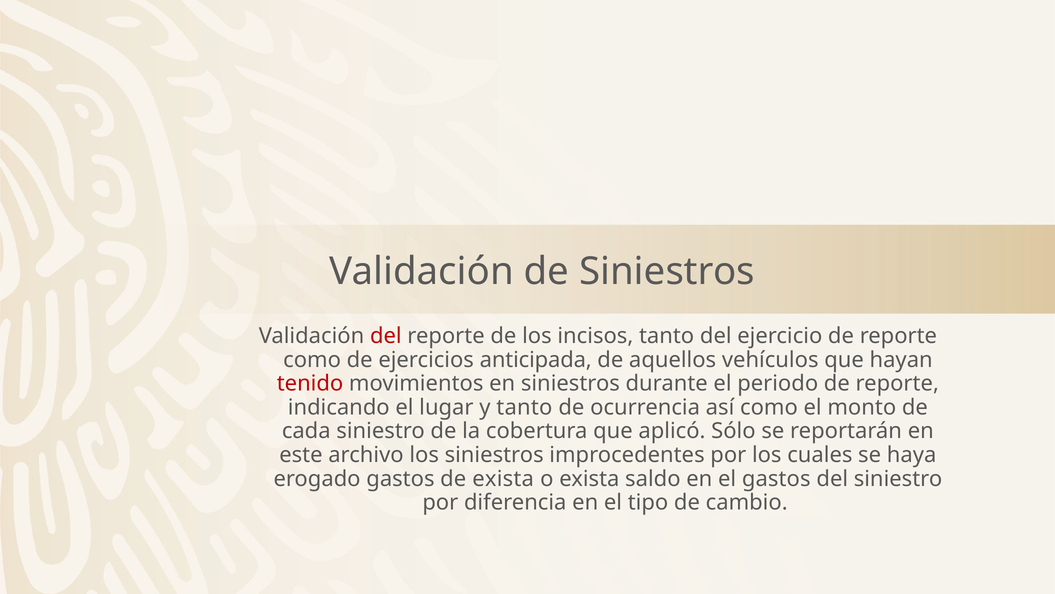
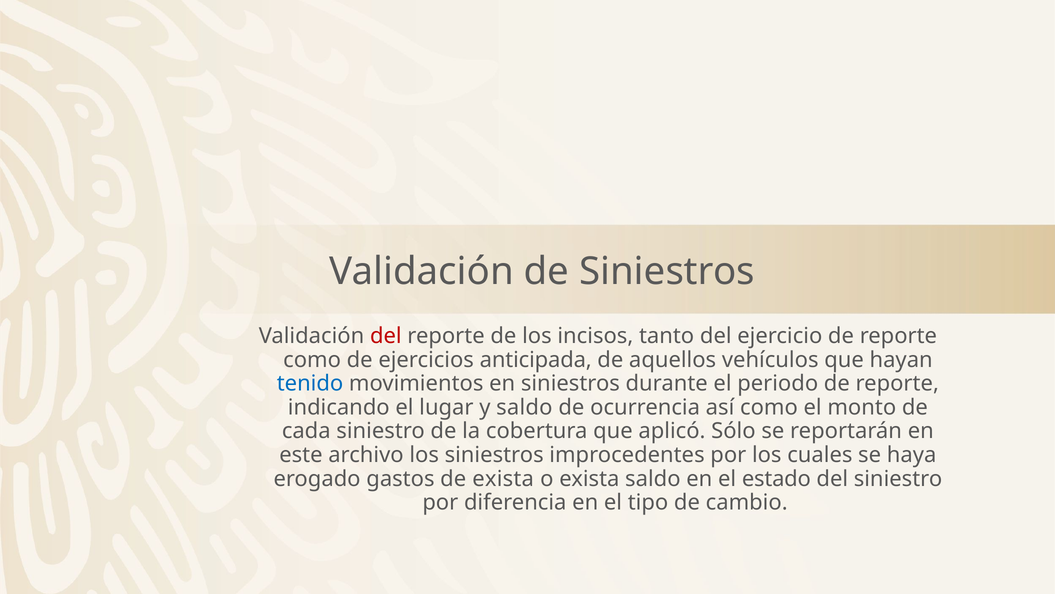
tenido colour: red -> blue (310, 383)
y tanto: tanto -> saldo (524, 407)
el gastos: gastos -> estado (776, 478)
